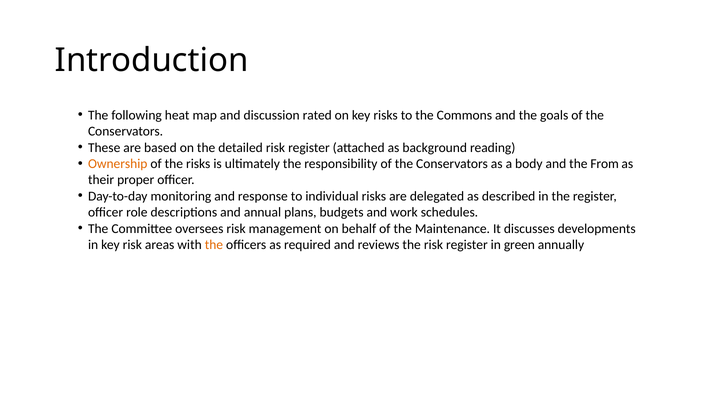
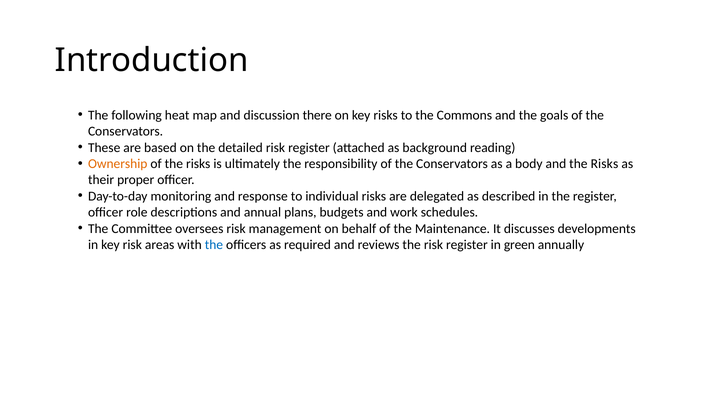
rated: rated -> there (317, 115)
and the From: From -> Risks (604, 164)
the colour: orange -> blue (214, 245)
